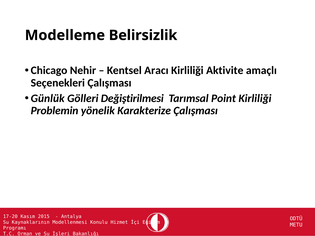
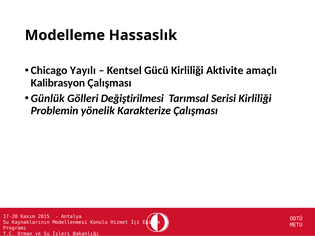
Belirsizlik: Belirsizlik -> Hassaslık (143, 35)
Nehir: Nehir -> Yayılı (83, 71)
Aracı: Aracı -> Gücü (156, 71)
Seçenekleri: Seçenekleri -> Kalibrasyon (58, 83)
Point: Point -> Serisi (224, 98)
